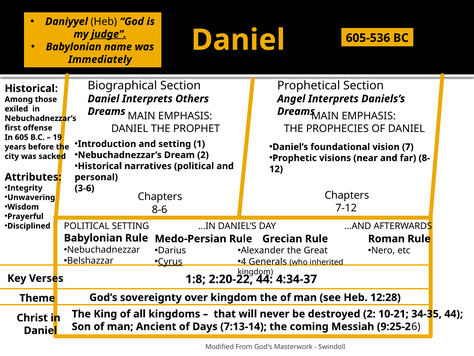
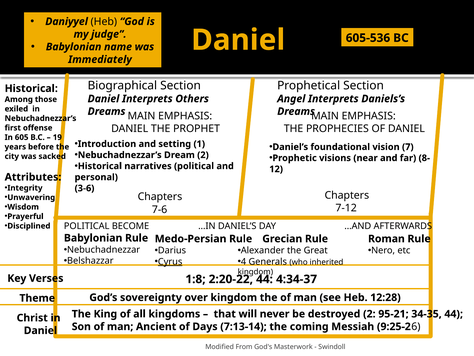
judge underline: present -> none (109, 34)
8-6: 8-6 -> 7-6 (160, 209)
POLITICAL SETTING: SETTING -> BECOME (131, 226)
10-21: 10-21 -> 95-21 (393, 314)
